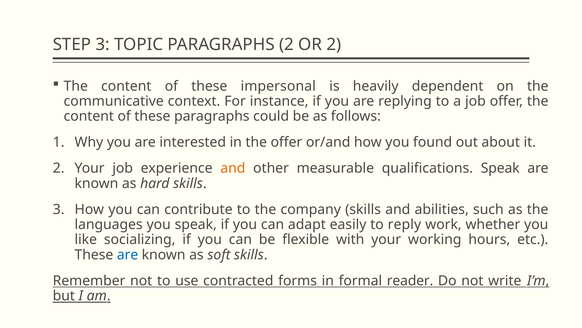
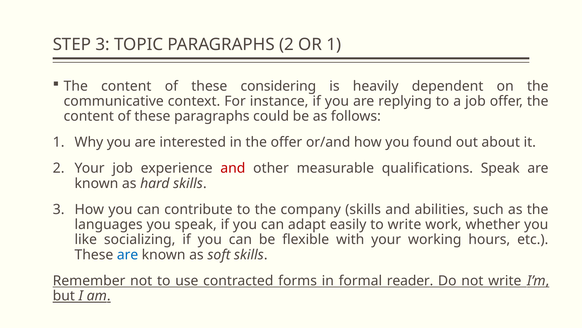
OR 2: 2 -> 1 (334, 45)
impersonal: impersonal -> considering (278, 86)
and colour: orange -> red (233, 168)
to reply: reply -> write (404, 224)
